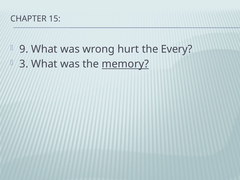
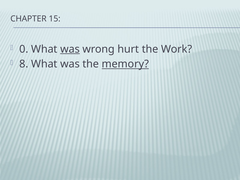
9: 9 -> 0 (24, 49)
was underline: none -> present (70, 49)
Every: Every -> Work (177, 49)
3: 3 -> 8 (24, 64)
